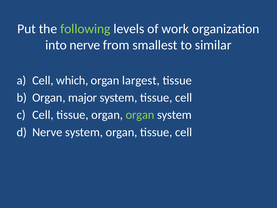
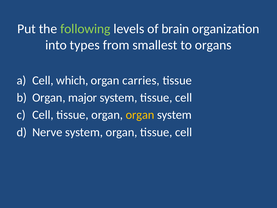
work: work -> brain (175, 29)
into nerve: nerve -> types (85, 45)
similar: similar -> organs (213, 45)
largest: largest -> carries (141, 80)
organ colour: light green -> yellow (140, 115)
